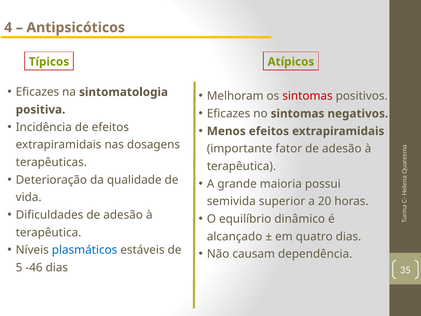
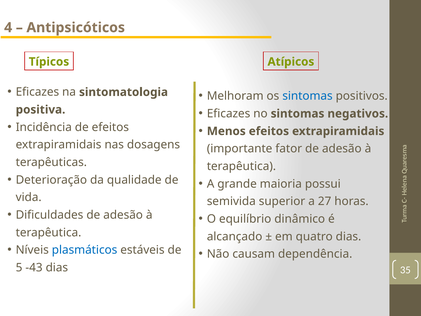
sintomas colour: red -> blue (307, 96)
20: 20 -> 27 (325, 201)
-46: -46 -> -43 (34, 267)
